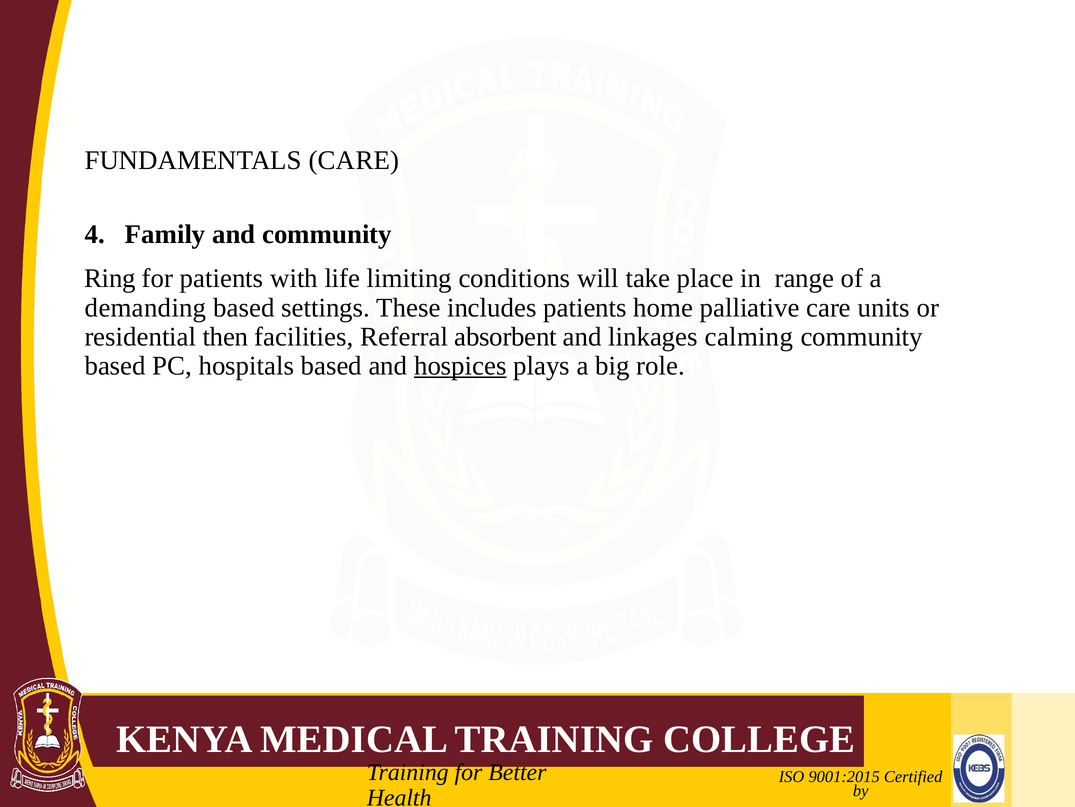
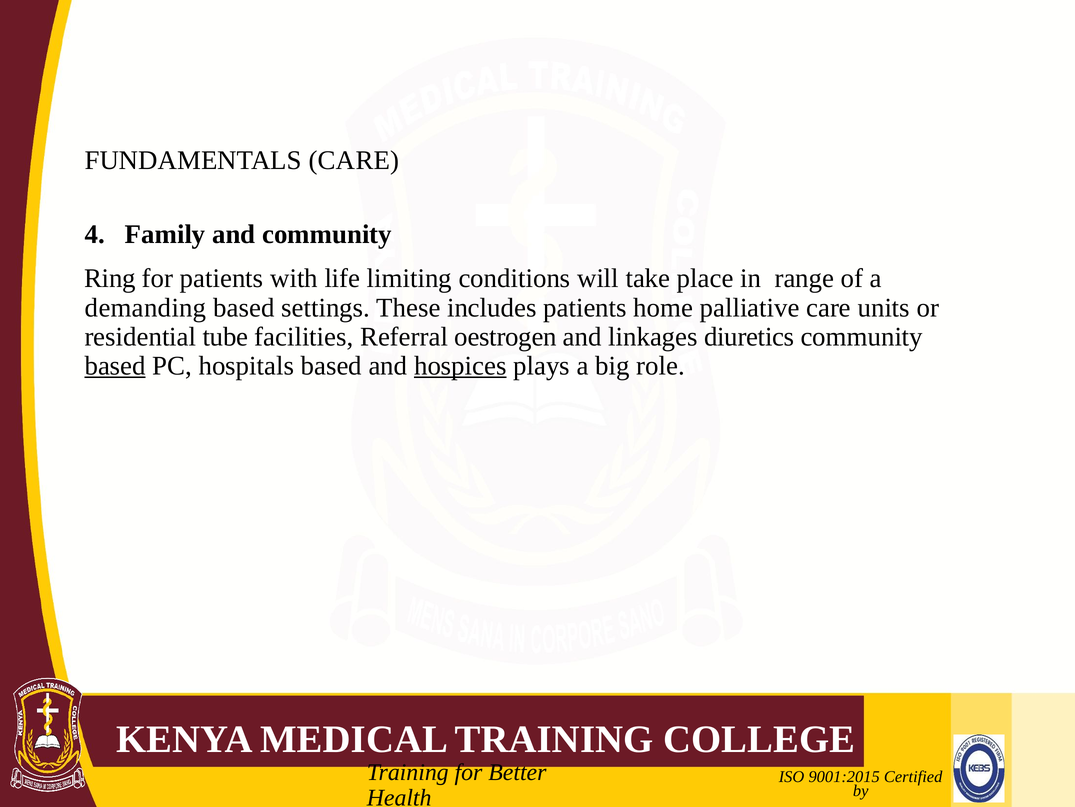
then: then -> tube (225, 336)
absorbent: absorbent -> oestrogen (506, 336)
calming: calming -> diuretics (749, 336)
based underline: none -> present (115, 365)
